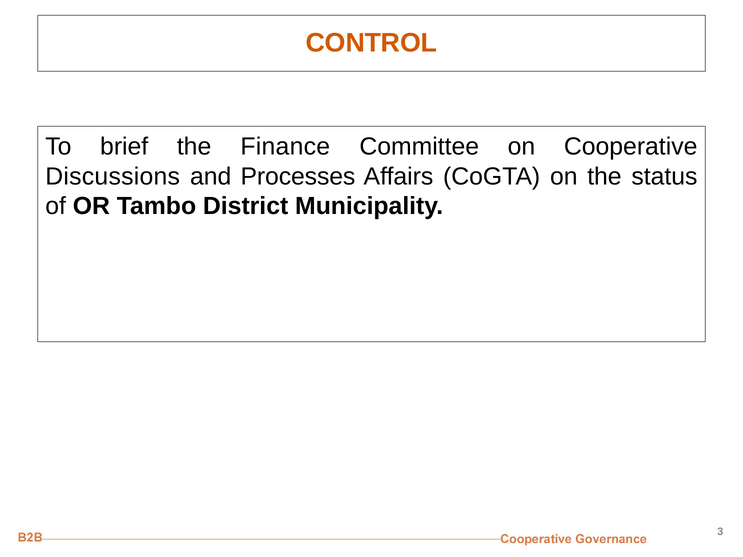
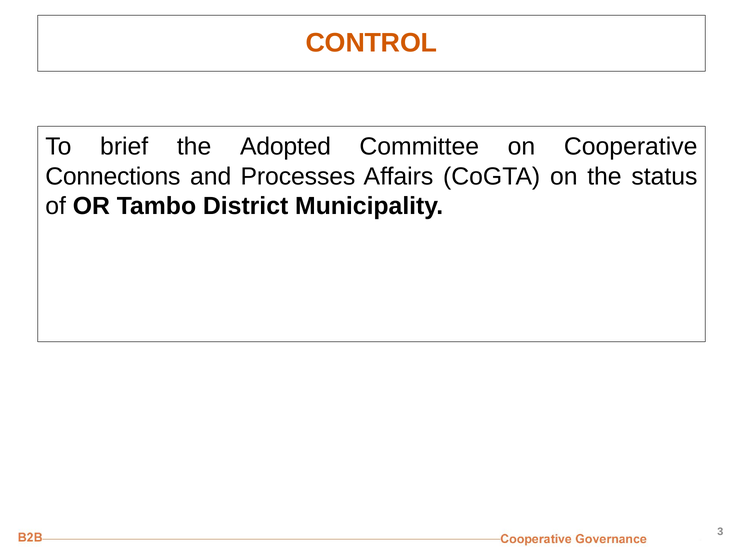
Finance: Finance -> Adopted (286, 147)
Discussions: Discussions -> Connections (113, 176)
